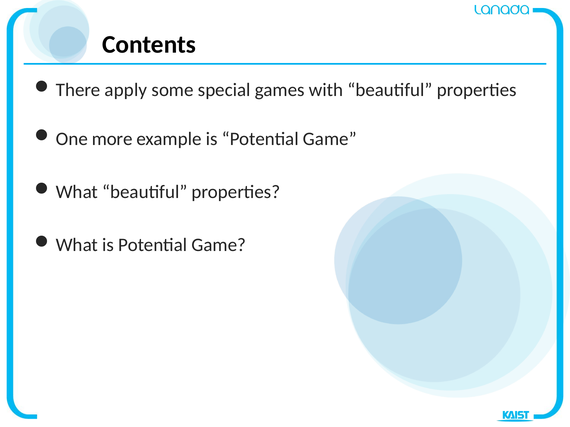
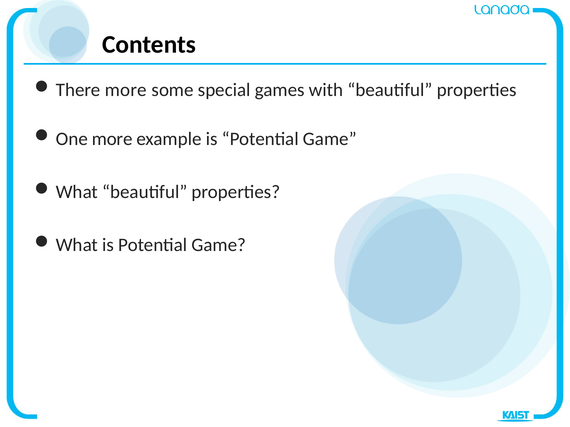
There apply: apply -> more (126, 90)
